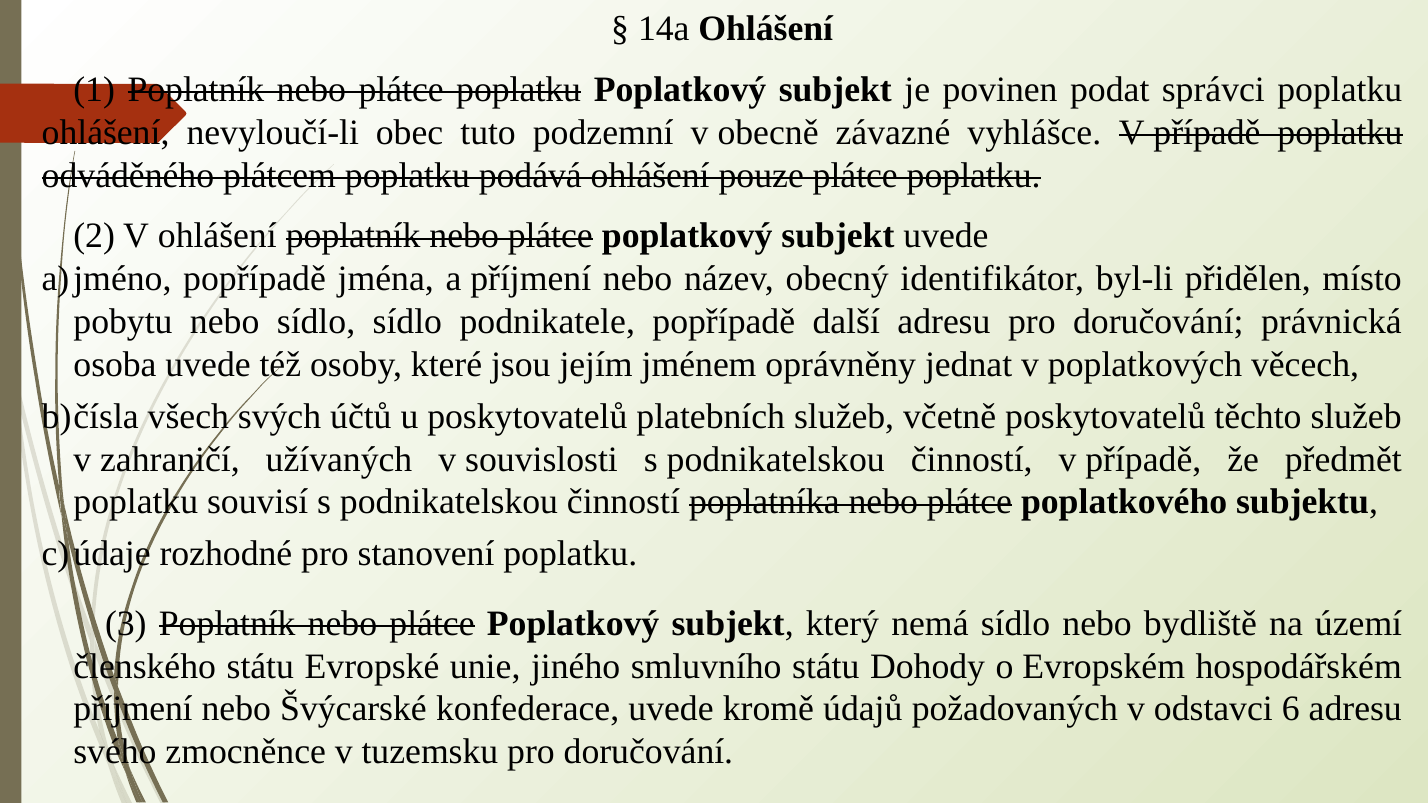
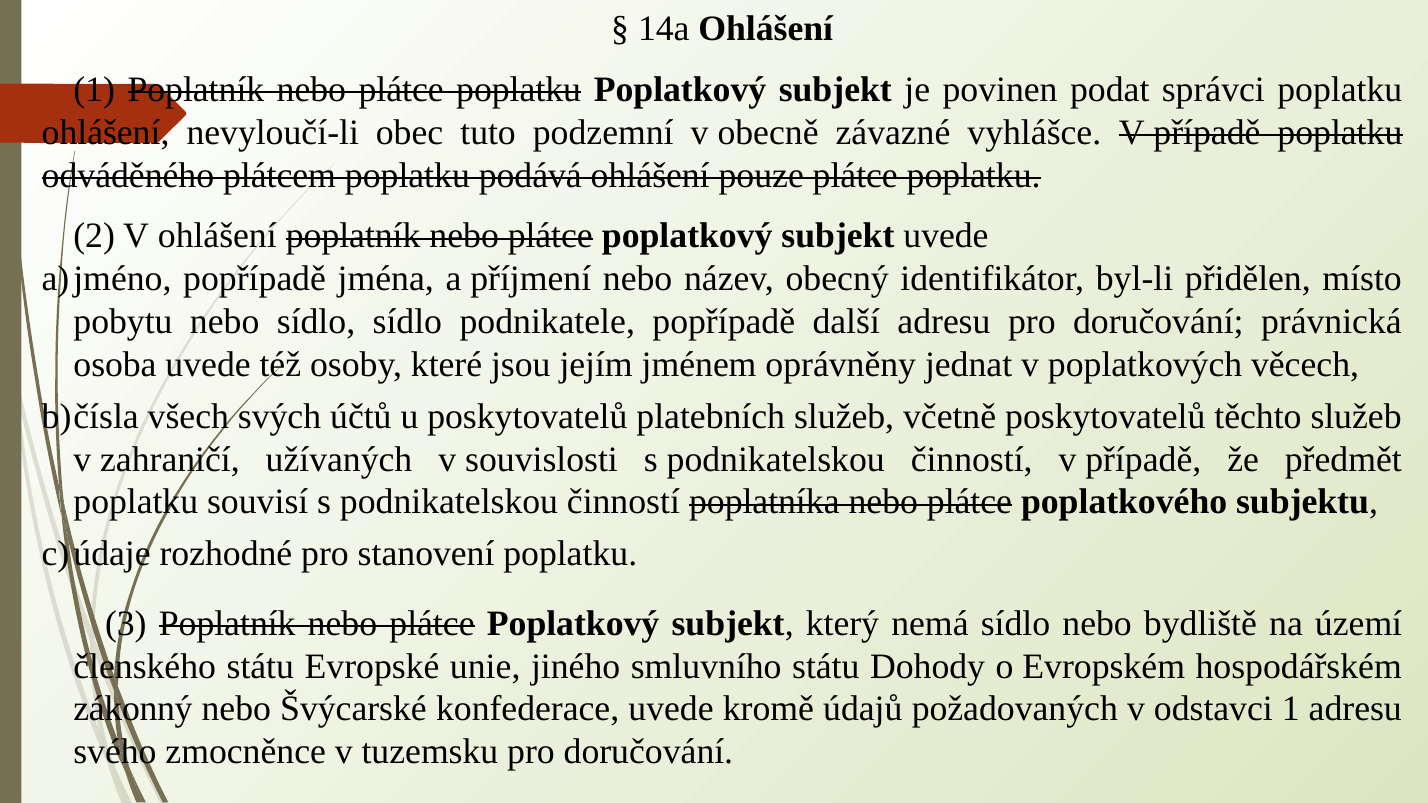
příjmení: příjmení -> zákonný (133, 709)
odstavci 6: 6 -> 1 (1291, 709)
